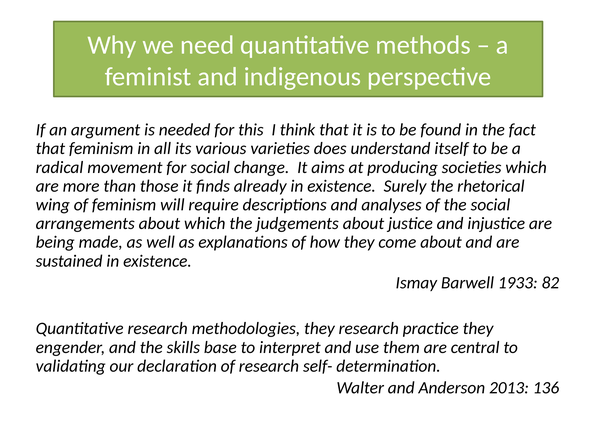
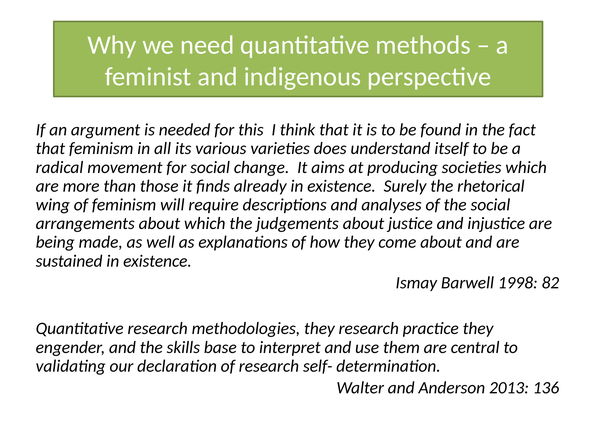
1933: 1933 -> 1998 (518, 283)
